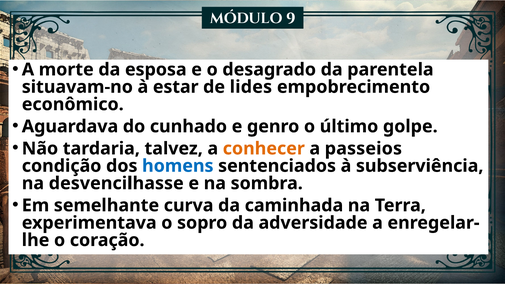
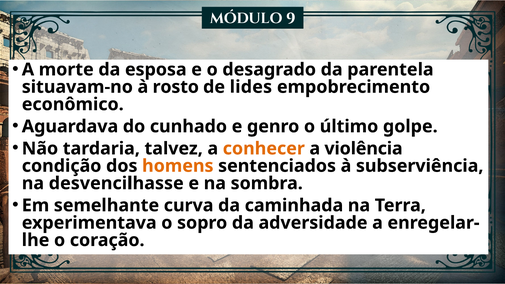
estar: estar -> rosto (176, 87)
passeios: passeios -> violência (364, 149)
homens colour: blue -> orange (178, 166)
